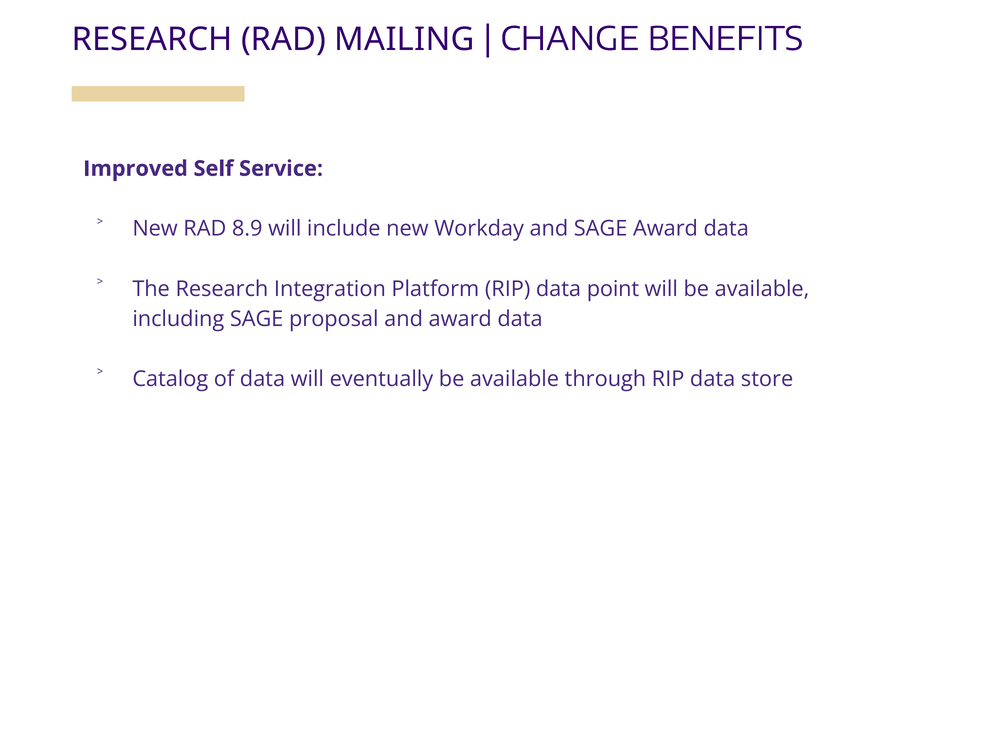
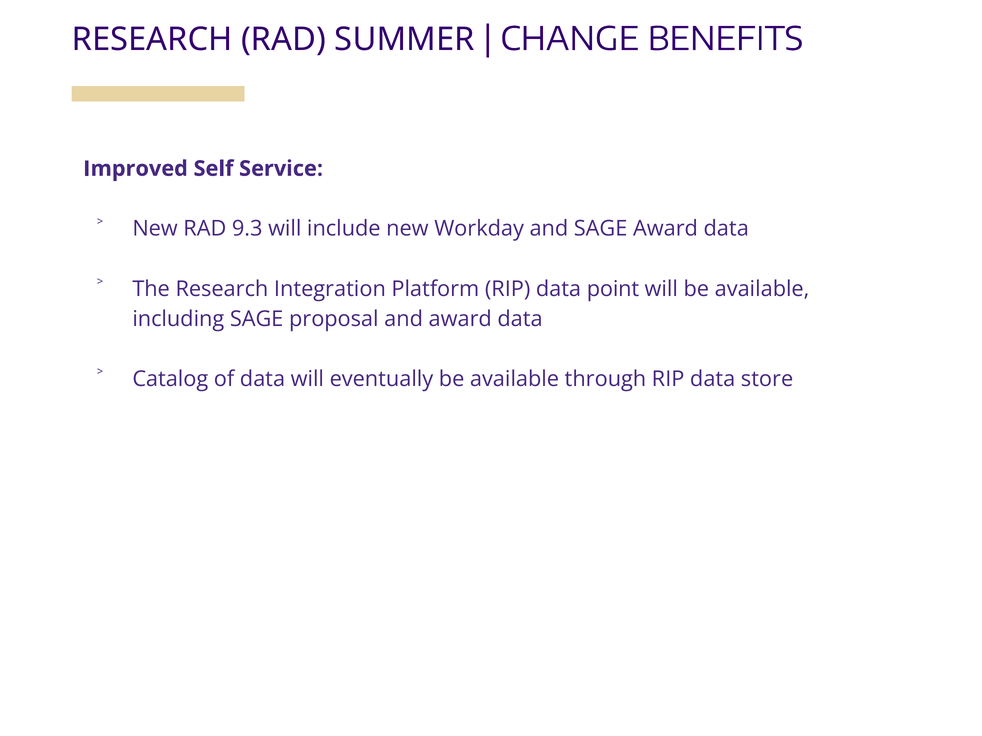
MAILING: MAILING -> SUMMER (405, 39)
8.9: 8.9 -> 9.3 (247, 229)
